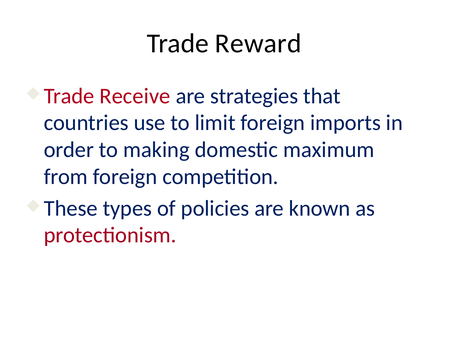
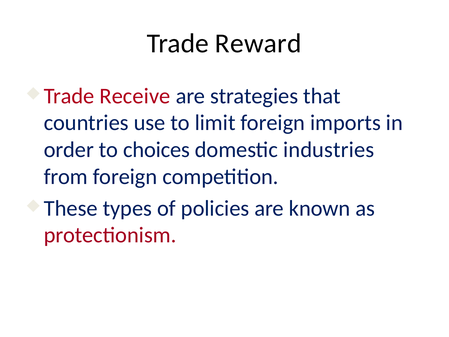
making: making -> choices (156, 150)
maximum: maximum -> industries (329, 150)
